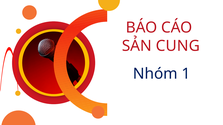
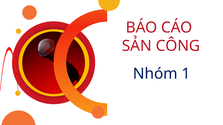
CUNG: CUNG -> CÔNG (178, 46)
